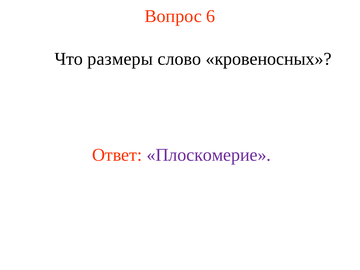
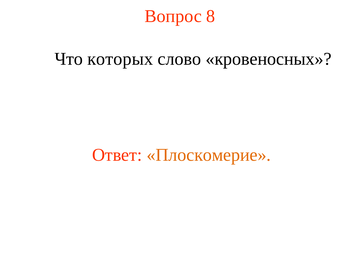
6: 6 -> 8 (211, 16)
размеры: размеры -> которых (120, 59)
Плоскомерие colour: purple -> orange (209, 155)
